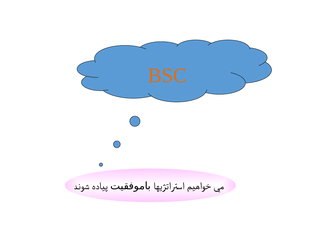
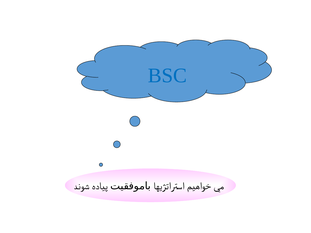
BSC colour: orange -> blue (167, 76)
